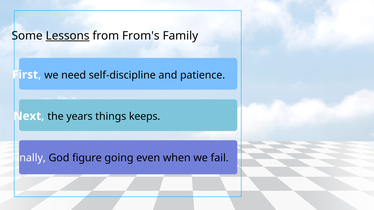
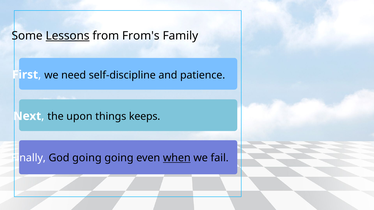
years: years -> upon (79, 117)
God figure: figure -> going (87, 158)
when underline: none -> present (177, 158)
